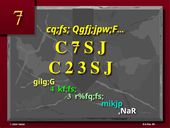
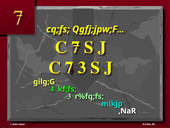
2: 2 -> 7 (69, 67)
